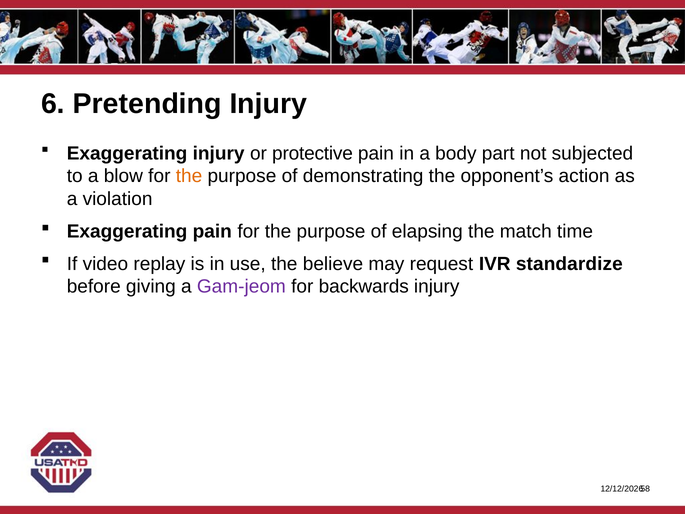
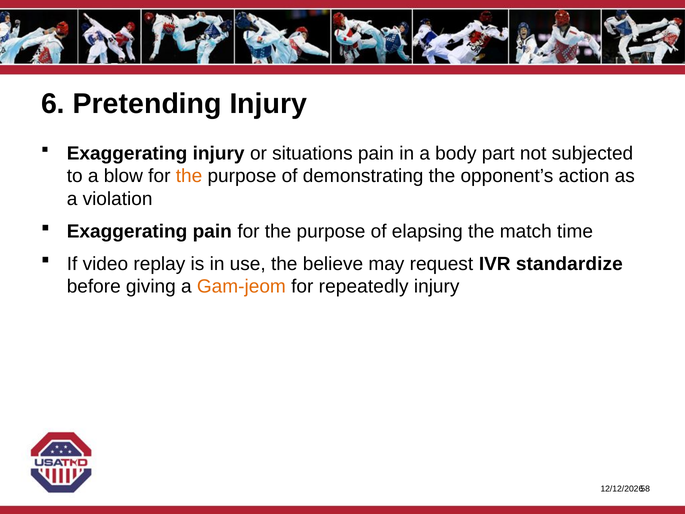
protective: protective -> situations (312, 153)
Gam-jeom colour: purple -> orange (241, 286)
backwards: backwards -> repeatedly (364, 286)
